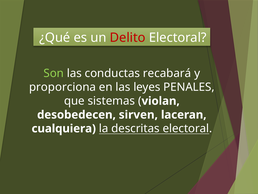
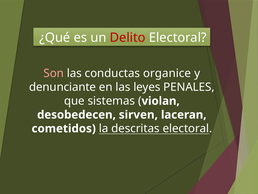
Son colour: light green -> pink (54, 73)
recabará: recabará -> organice (167, 73)
proporciona: proporciona -> denunciante (63, 87)
cualquiera: cualquiera -> cometidos (64, 128)
